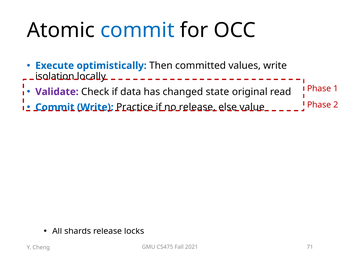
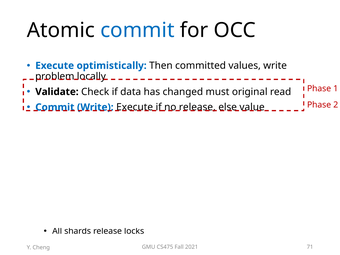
isolation: isolation -> problem (55, 76)
Validate colour: purple -> black (57, 92)
state: state -> must (217, 92)
Write Practice: Practice -> Execute (135, 107)
